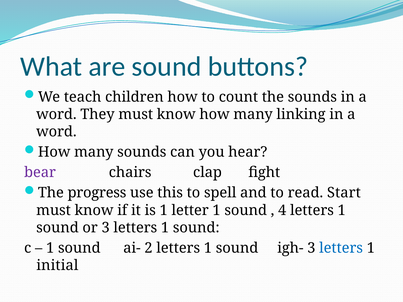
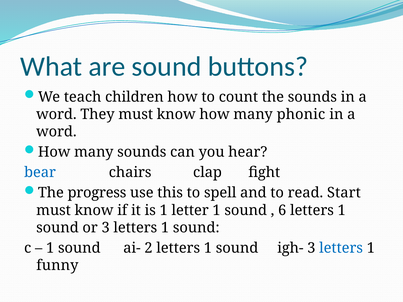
linking: linking -> phonic (301, 114)
bear colour: purple -> blue (40, 173)
4: 4 -> 6 (282, 210)
initial: initial -> funny (57, 266)
